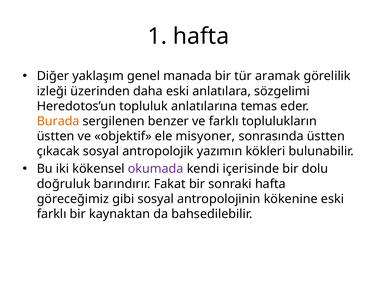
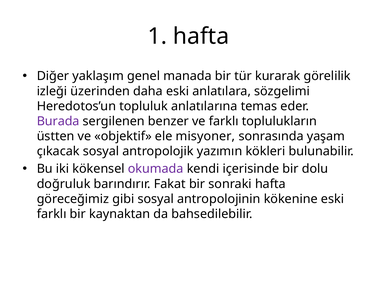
aramak: aramak -> kurarak (278, 76)
Burada colour: orange -> purple (58, 122)
sonrasında üstten: üstten -> yaşam (326, 137)
